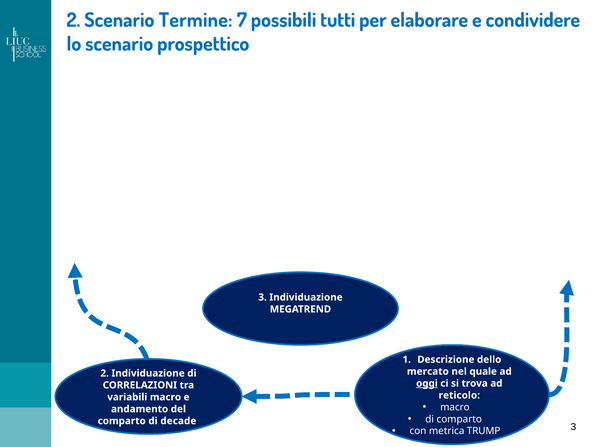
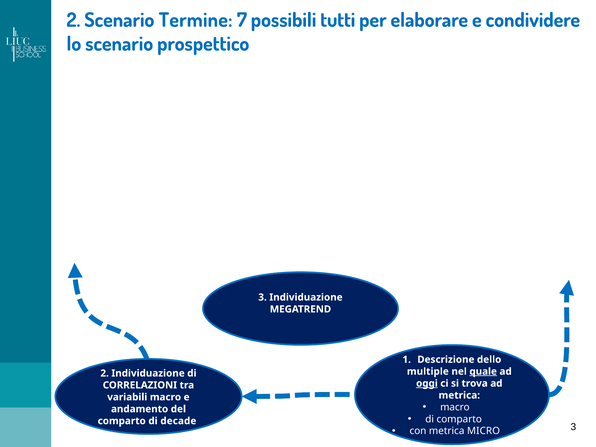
mercato: mercato -> multiple (428, 371)
quale underline: none -> present (483, 371)
reticolo: reticolo -> metrica (459, 395)
TRUMP: TRUMP -> MICRO (484, 431)
